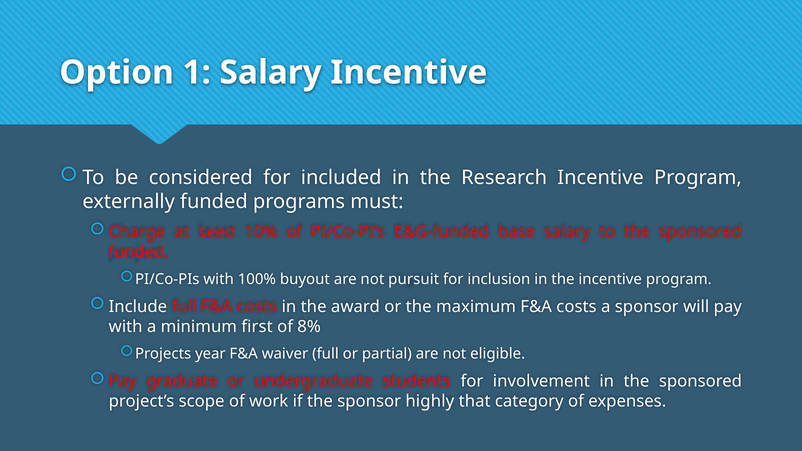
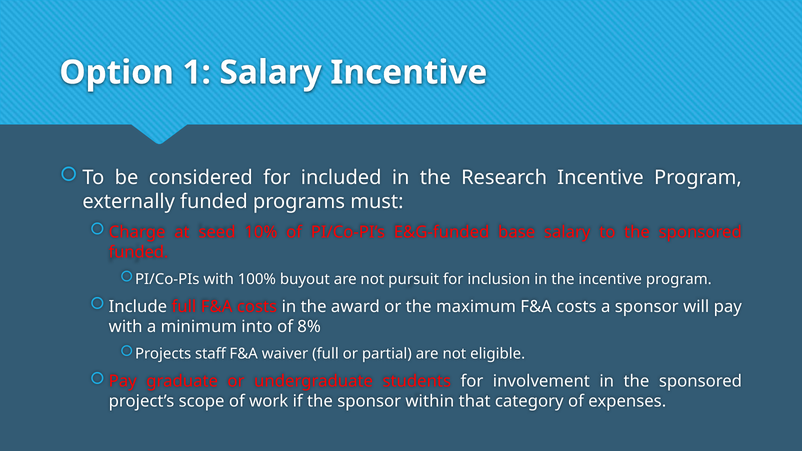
first: first -> into (257, 327)
year: year -> staff (210, 354)
highly: highly -> within (430, 401)
